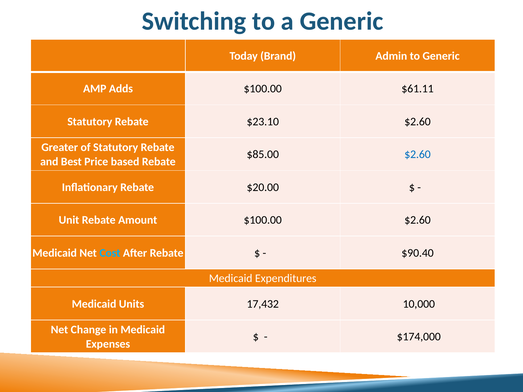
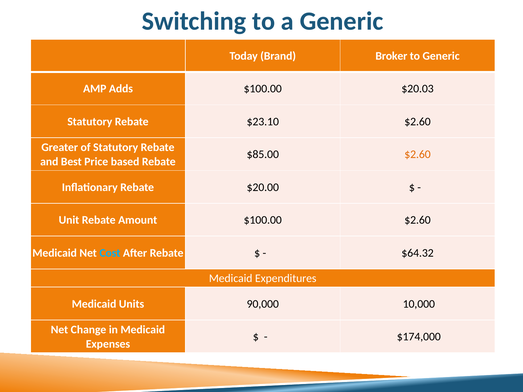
Admin: Admin -> Broker (391, 56)
$61.11: $61.11 -> $20.03 (418, 89)
$2.60 colour: blue -> orange (418, 155)
$90.40: $90.40 -> $64.32 (418, 253)
17,432: 17,432 -> 90,000 (263, 304)
